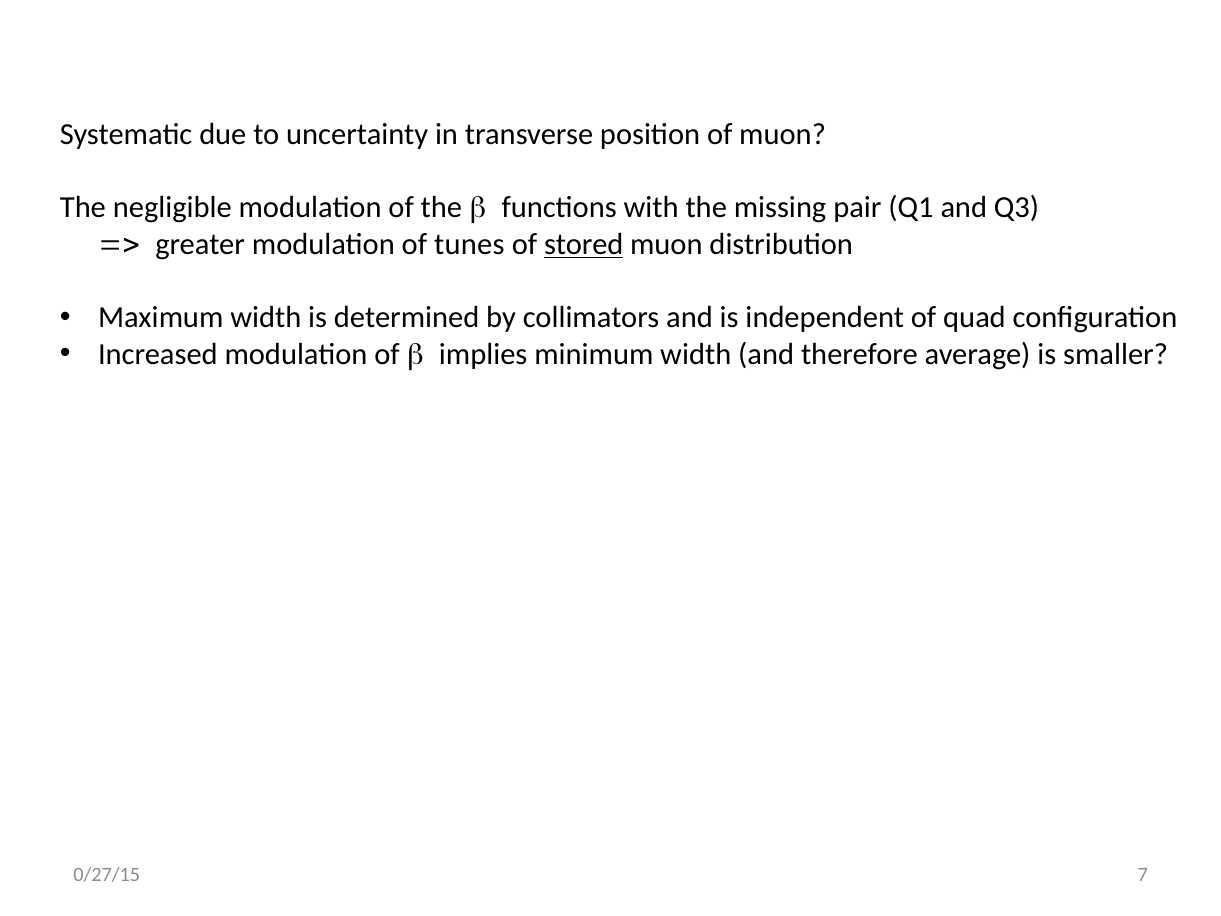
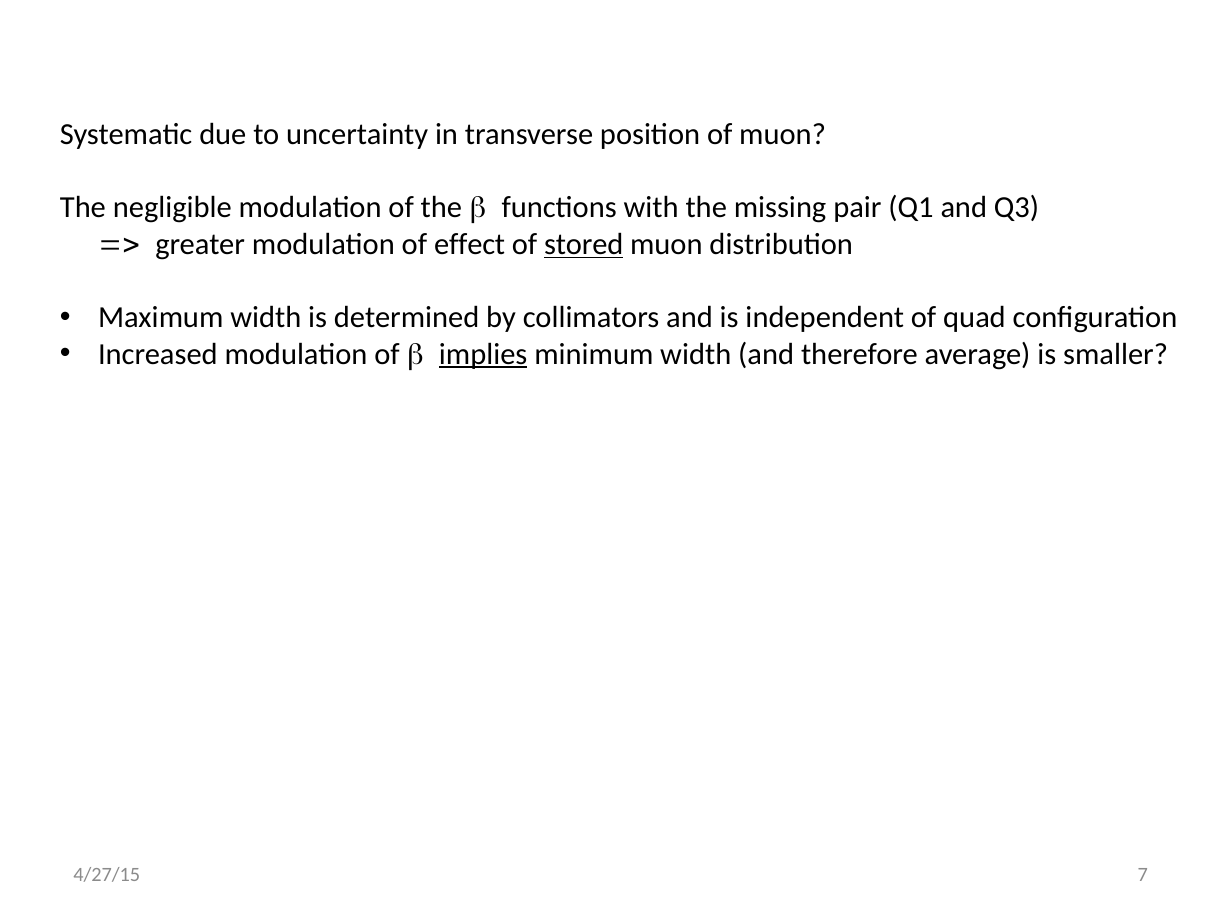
tunes: tunes -> effect (470, 244)
implies underline: none -> present (483, 354)
0/27/15: 0/27/15 -> 4/27/15 (107, 875)
